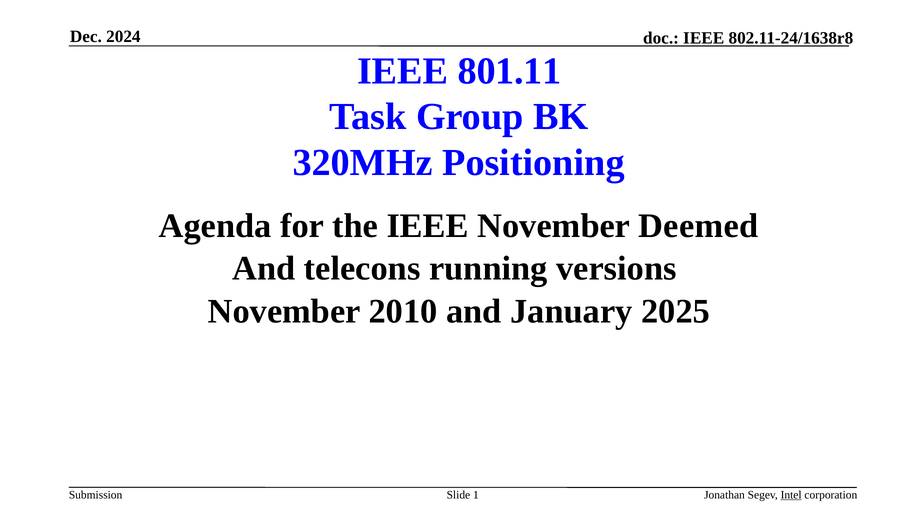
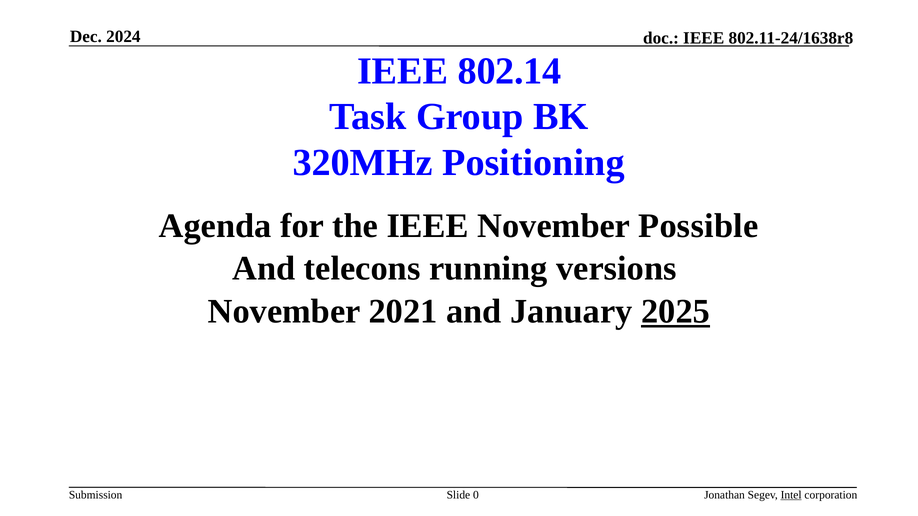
801.11: 801.11 -> 802.14 (509, 71)
Deemed: Deemed -> Possible (698, 226)
2010: 2010 -> 2021 (403, 312)
2025 underline: none -> present (676, 312)
1: 1 -> 0 (476, 495)
